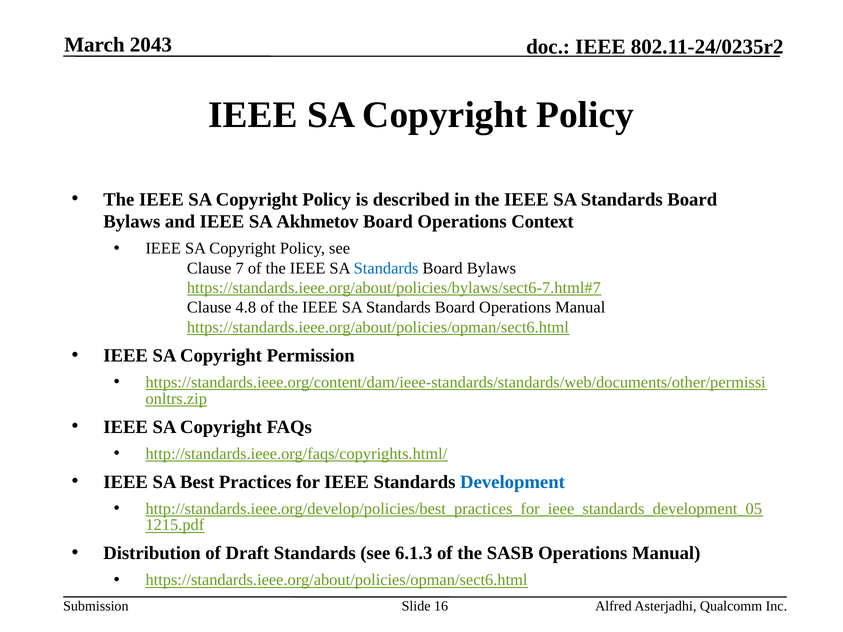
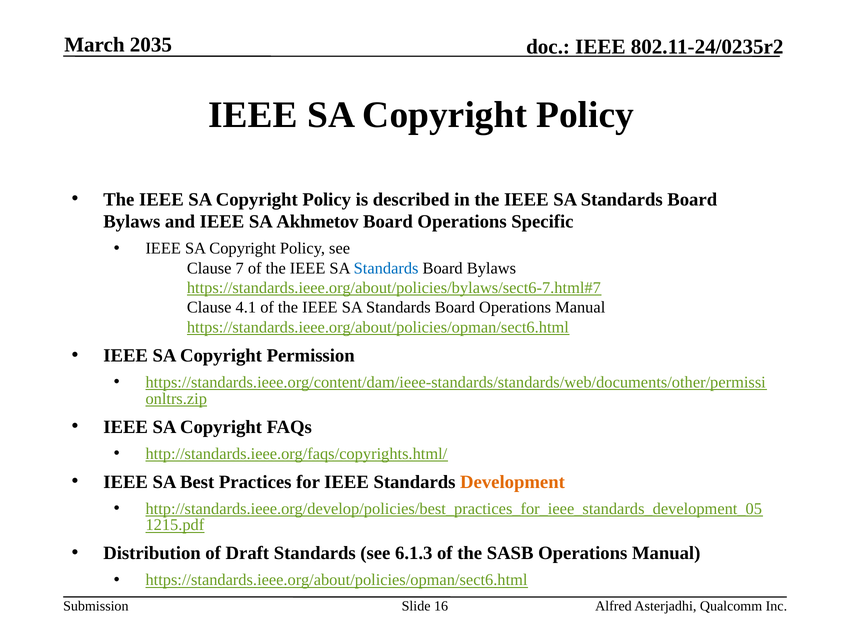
2043: 2043 -> 2035 (151, 45)
Context: Context -> Specific (542, 222)
4.8: 4.8 -> 4.1 (246, 308)
Development colour: blue -> orange (512, 482)
